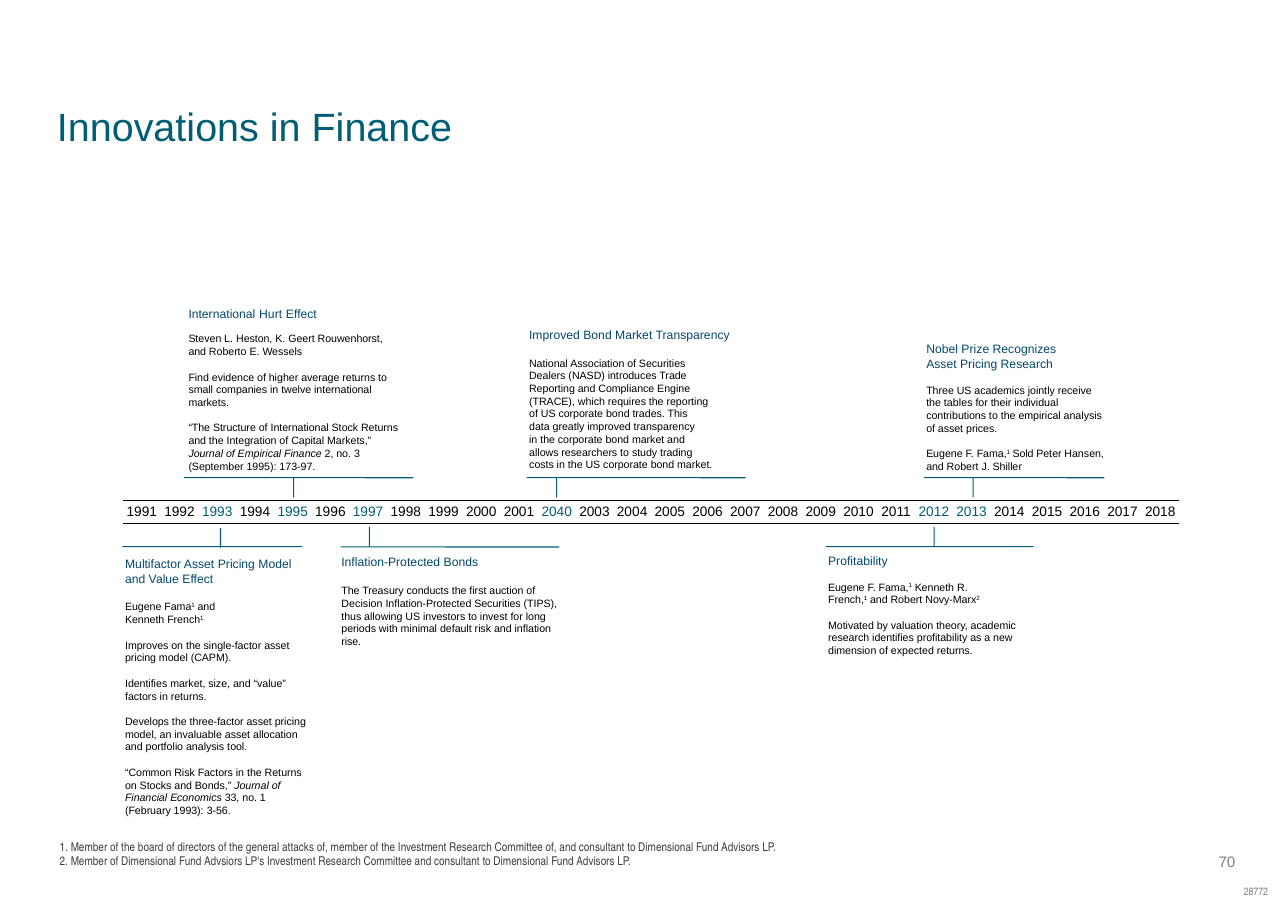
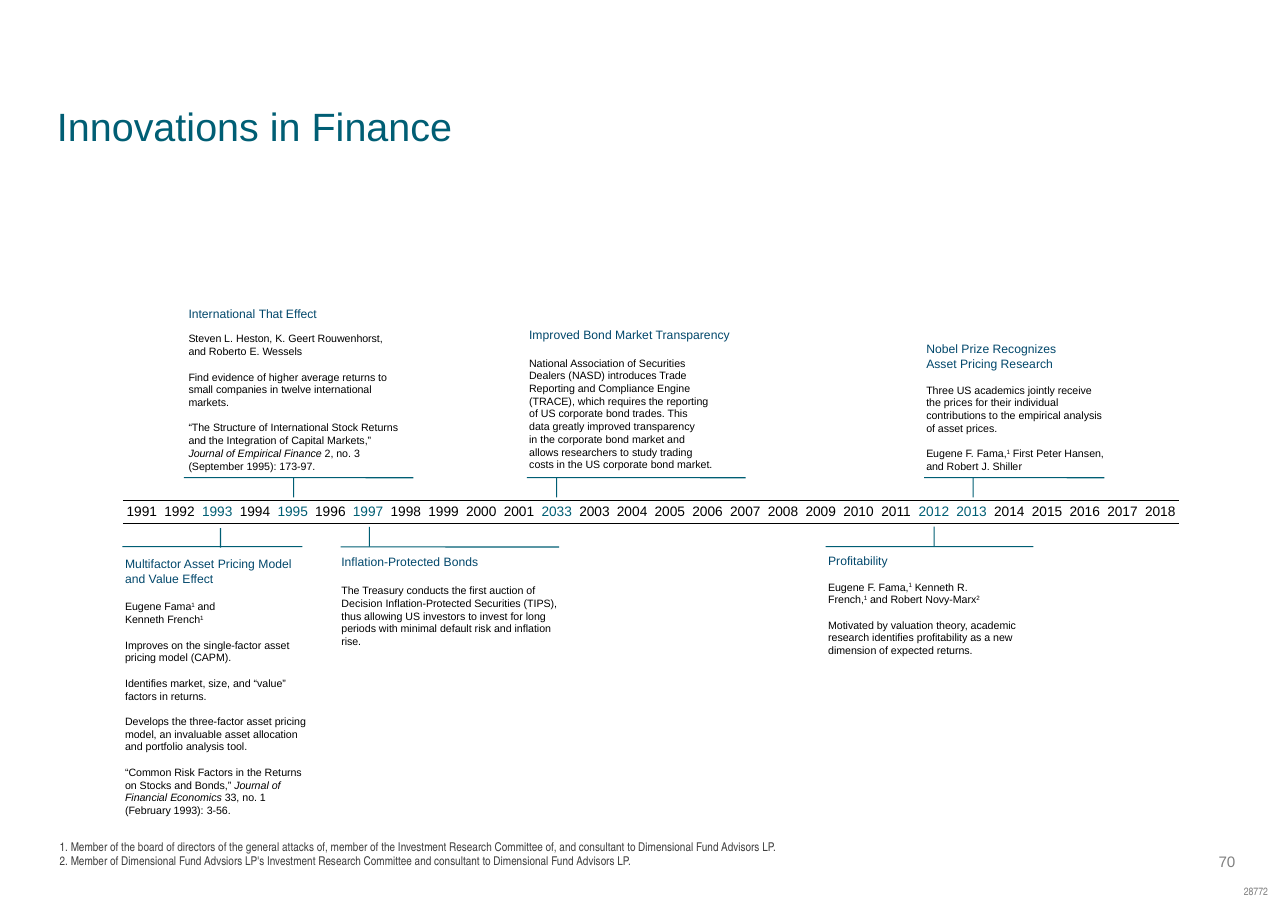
Hurt: Hurt -> That (271, 315)
the tables: tables -> prices (958, 404)
Fama,1 Sold: Sold -> First (1023, 455)
2040: 2040 -> 2033 (557, 512)
